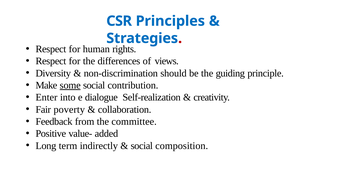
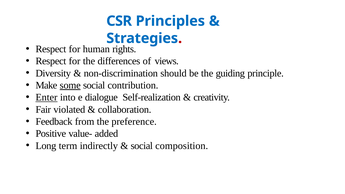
Enter underline: none -> present (46, 97)
poverty: poverty -> violated (69, 109)
committee: committee -> preference (134, 122)
